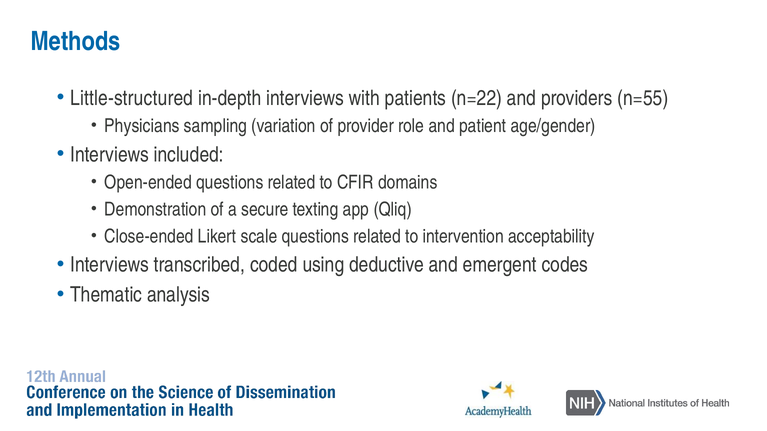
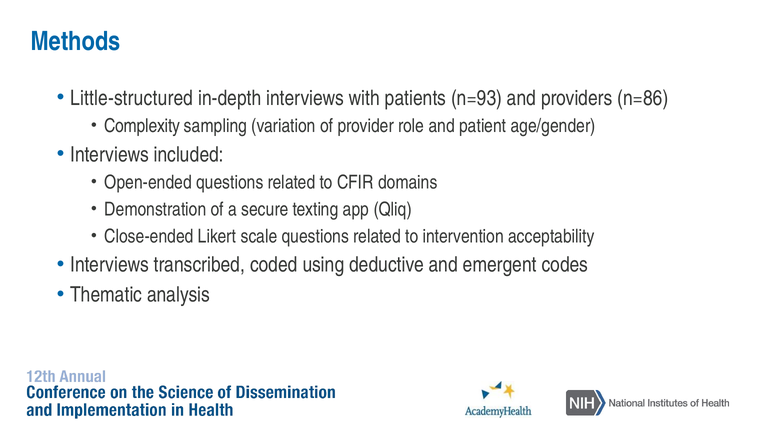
n=22: n=22 -> n=93 (477, 98)
n=55: n=55 -> n=86 (643, 98)
Physicians: Physicians -> Complexity (142, 126)
